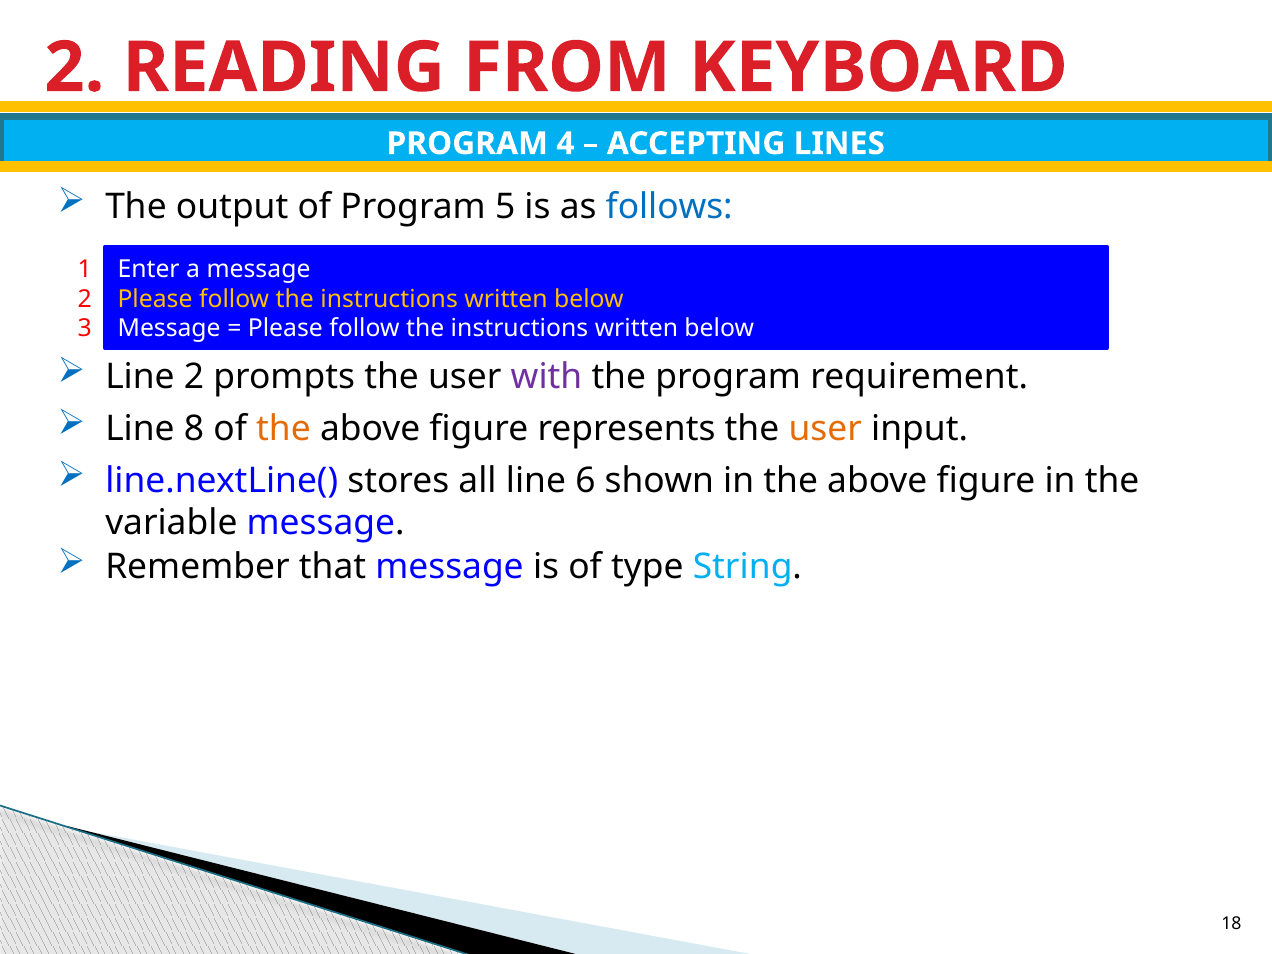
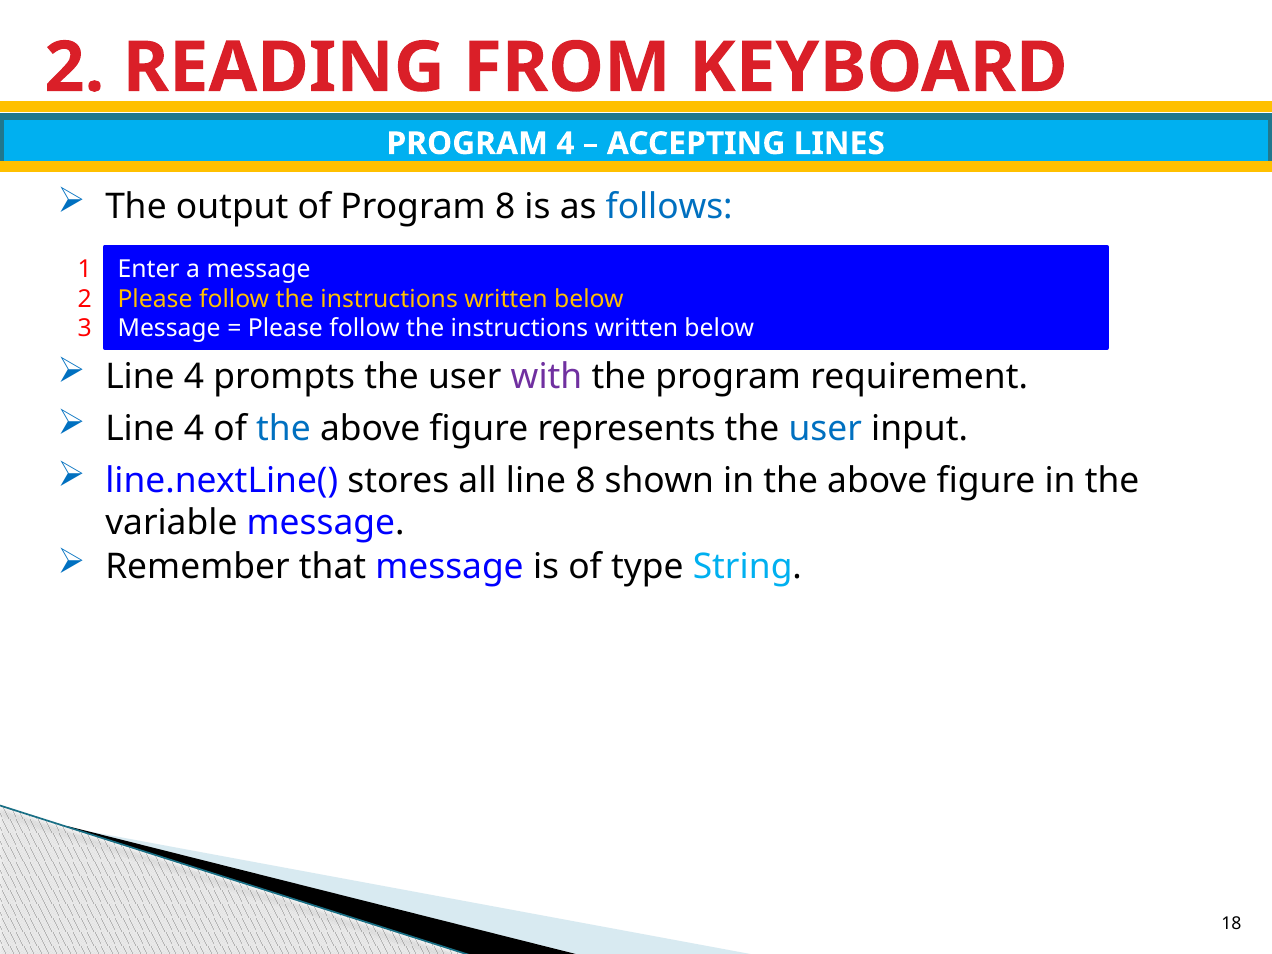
Program 5: 5 -> 8 (505, 206)
2: 2 -> 4 (194, 377)
8: 8 -> 4 (194, 429)
the colour: orange -> blue (284, 429)
user colour: orange -> blue (825, 429)
line 6: 6 -> 8 (585, 481)
